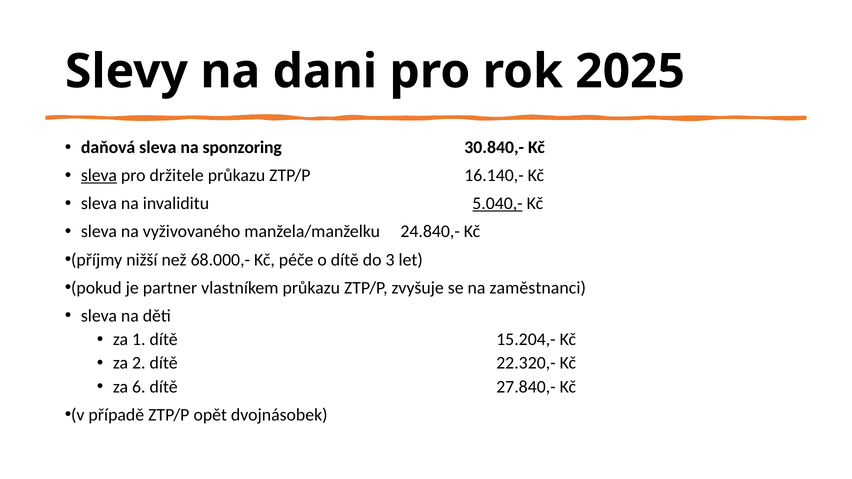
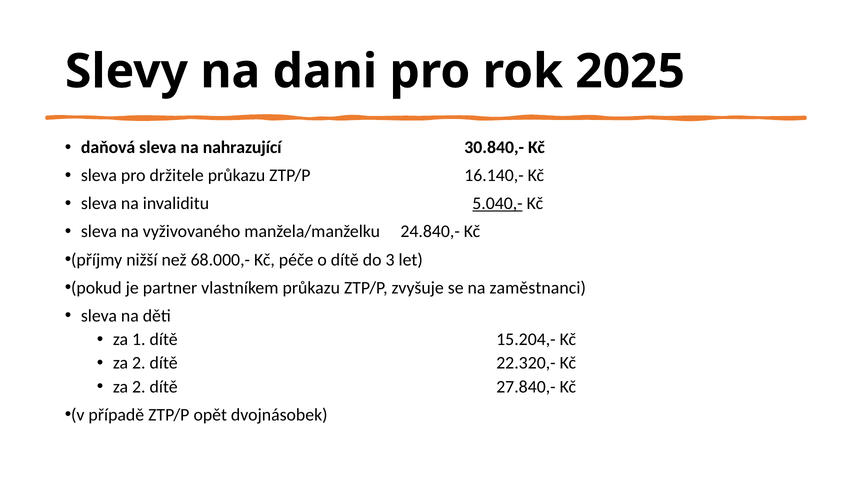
sponzoring: sponzoring -> nahrazující (242, 148)
sleva underline: present -> none (99, 176)
6: 6 -> 2 (139, 387)
